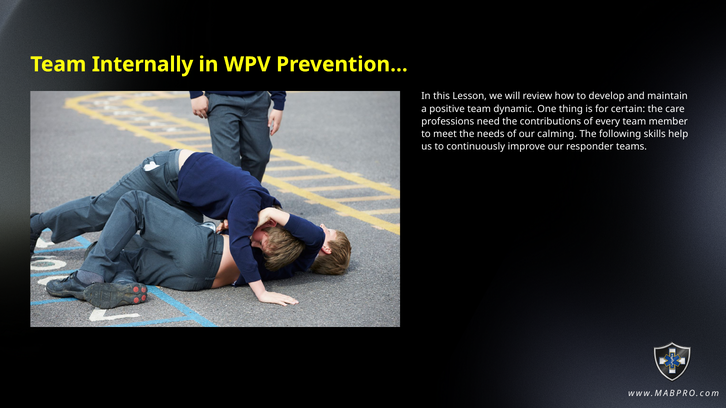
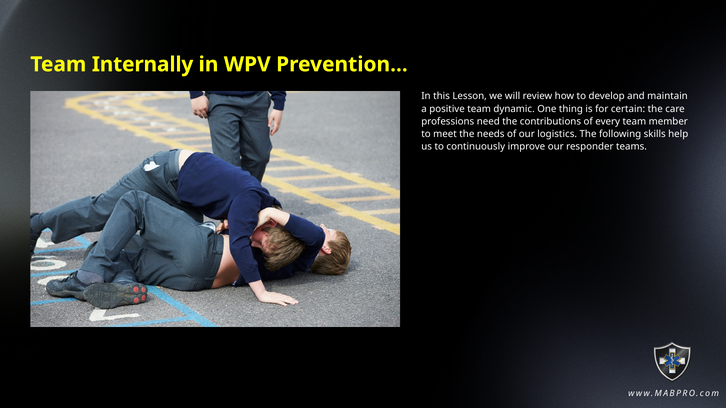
calming: calming -> logistics (557, 134)
